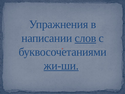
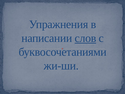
жи-ши underline: present -> none (61, 66)
